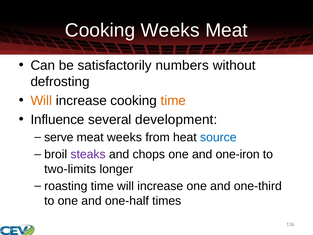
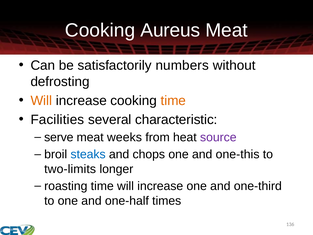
Cooking Weeks: Weeks -> Aureus (170, 30)
Influence: Influence -> Facilities (57, 119)
development: development -> characteristic (176, 119)
source colour: blue -> purple (218, 137)
steaks colour: purple -> blue (88, 154)
one-iron: one-iron -> one-this (238, 154)
